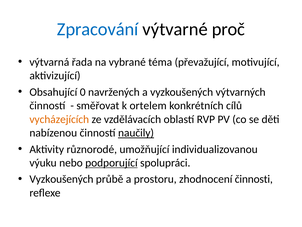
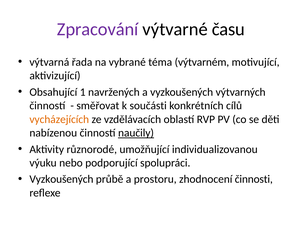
Zpracování colour: blue -> purple (98, 29)
proč: proč -> času (228, 29)
převažující: převažující -> výtvarném (202, 62)
0: 0 -> 1 (83, 92)
ortelem: ortelem -> součásti (148, 105)
podporující underline: present -> none (111, 163)
